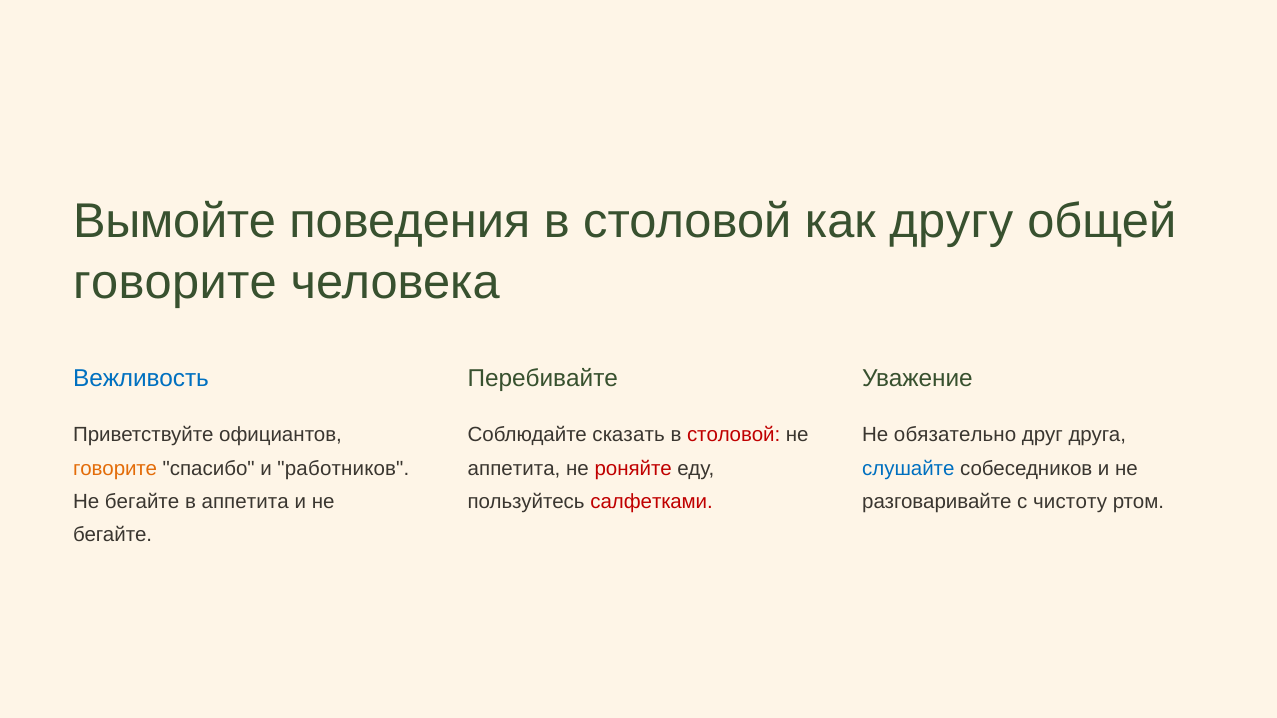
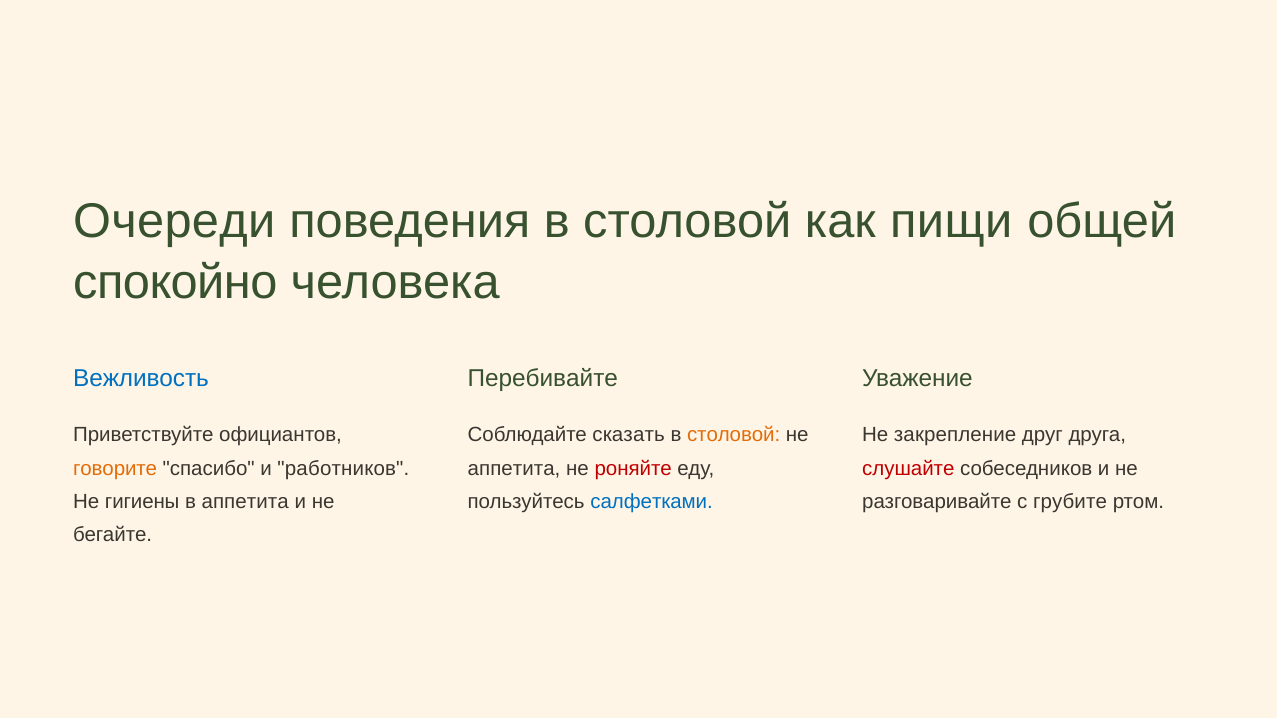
Вымойте: Вымойте -> Очереди (174, 221)
другу: другу -> пищи (951, 221)
говорите: говорите -> спокойно (175, 282)
столовой colour: red -> orange (734, 435)
обязательно: обязательно -> закрепление (955, 435)
слушайте colour: blue -> red (908, 469)
бегайте: бегайте -> гигиены (142, 502)
салфетками colour: red -> blue (652, 502)
чистоту: чистоту -> грубите (1070, 502)
